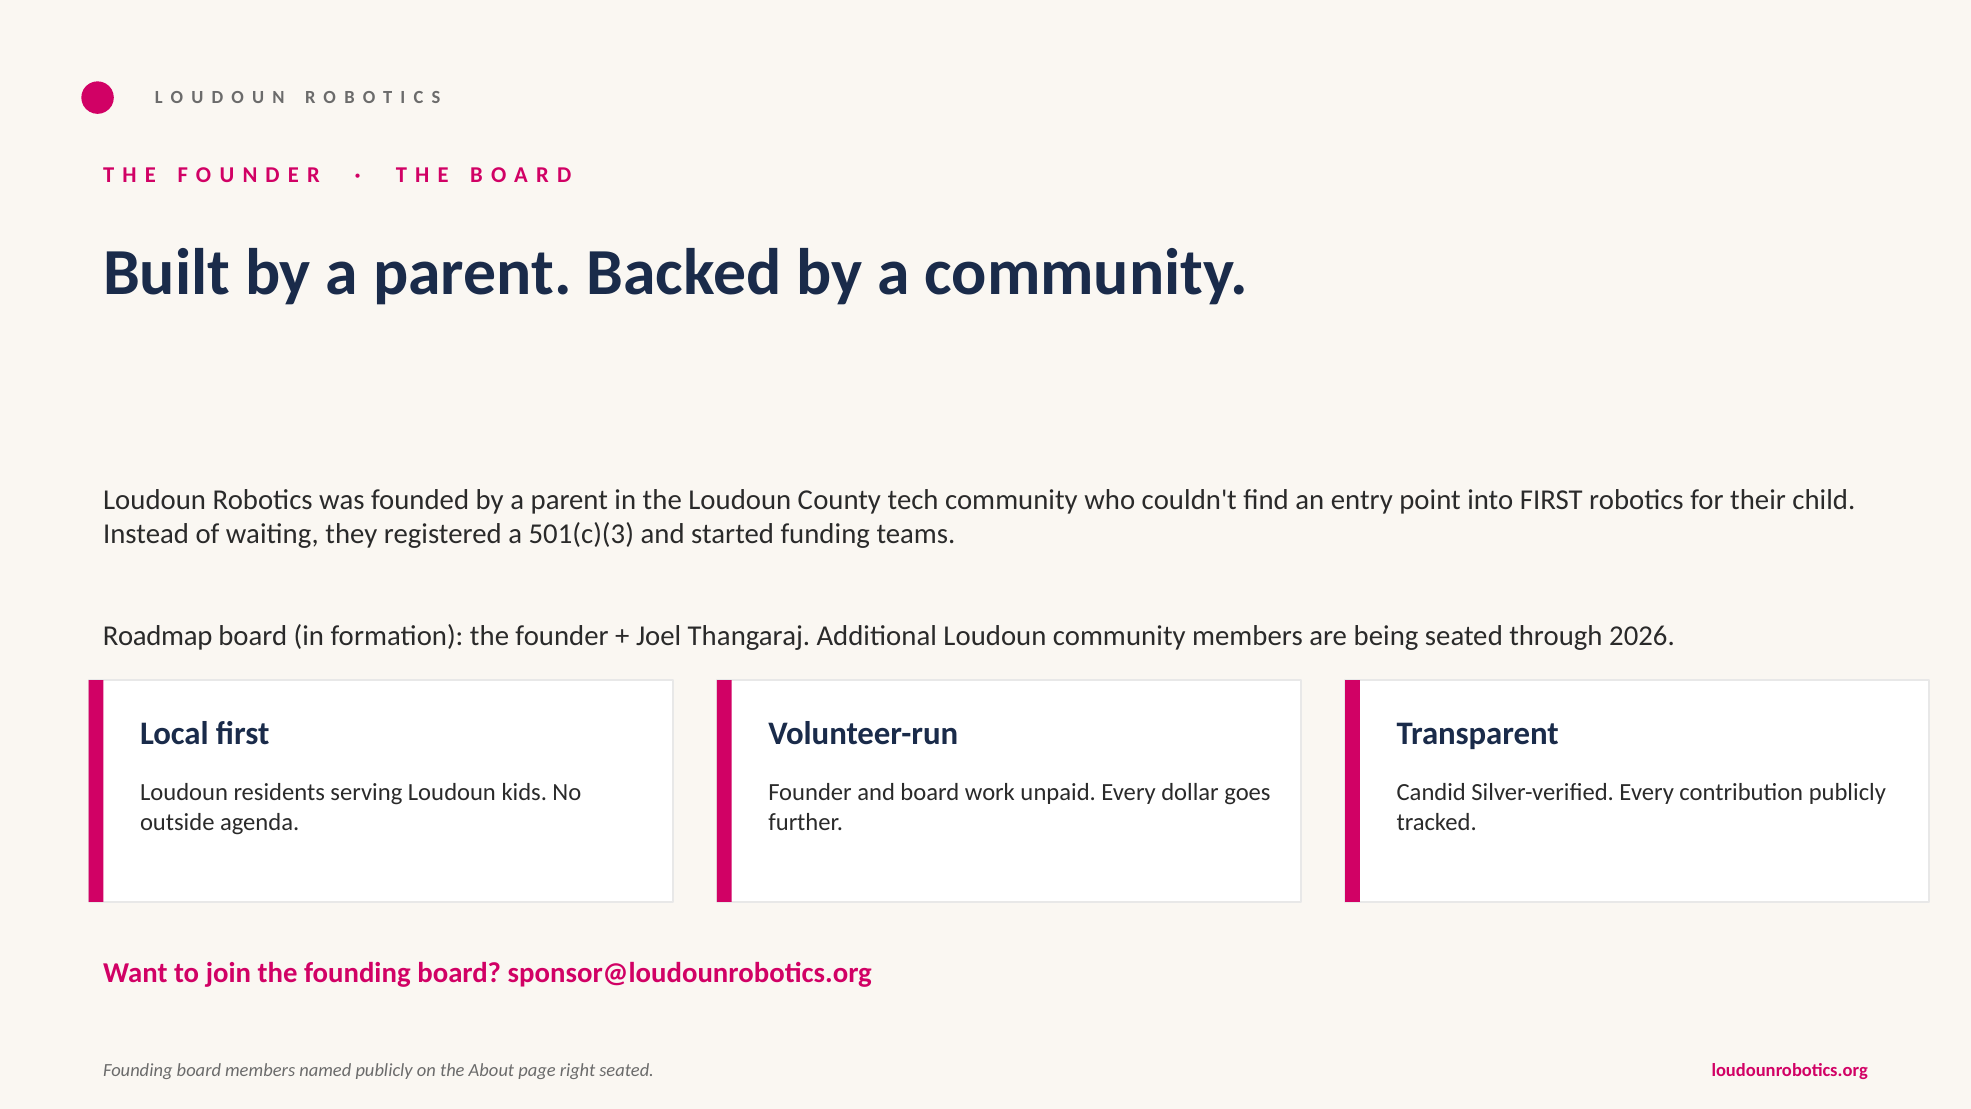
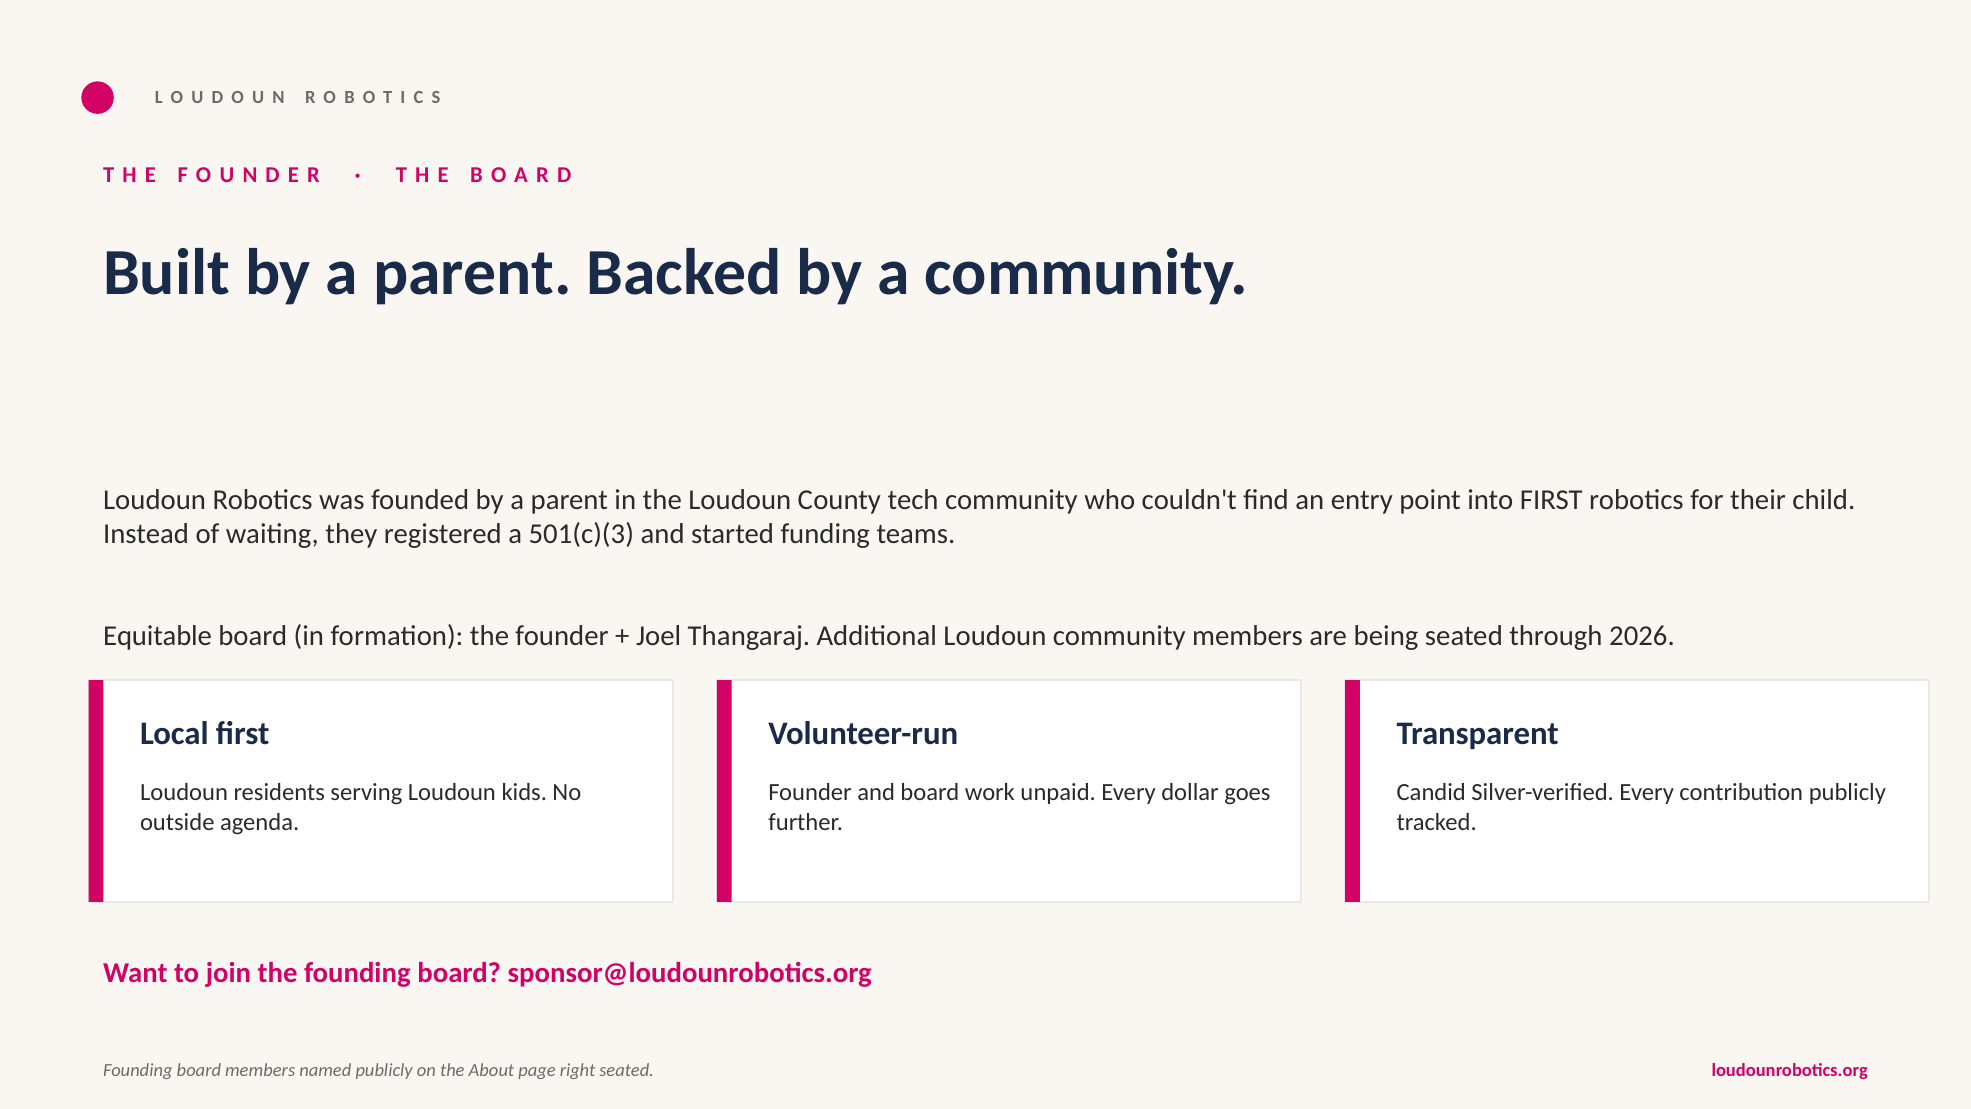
Roadmap: Roadmap -> Equitable (158, 636)
